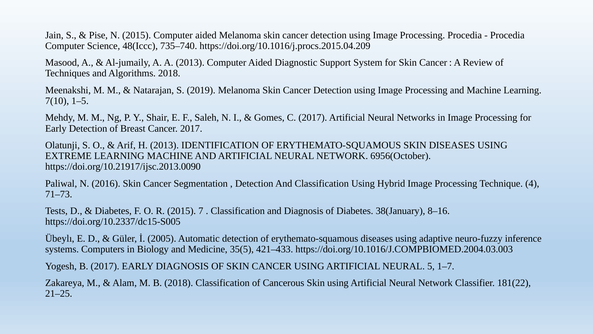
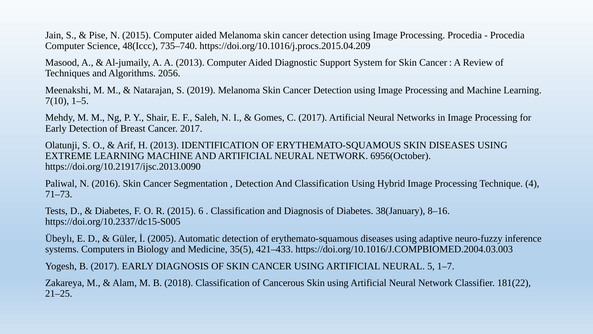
Algorithms 2018: 2018 -> 2056 (169, 73)
7: 7 -> 6 (201, 211)
